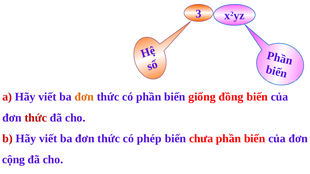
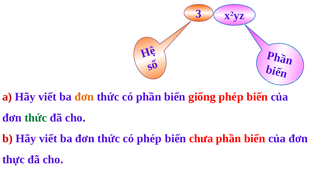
giống đồng: đồng -> phép (231, 97)
thức colour: red -> green (36, 118)
cộng: cộng -> thực (14, 160)
